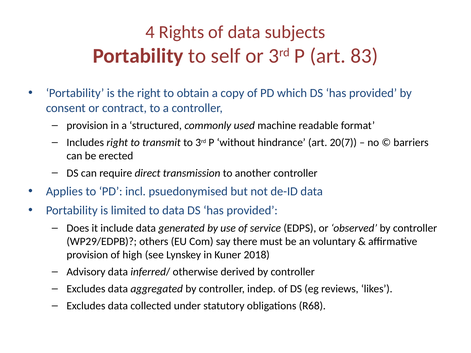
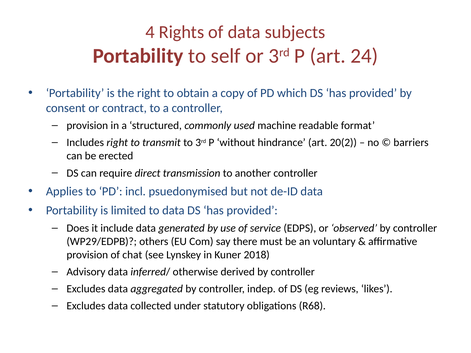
83: 83 -> 24 (364, 56)
20(7: 20(7 -> 20(2 (343, 143)
high: high -> chat (132, 255)
